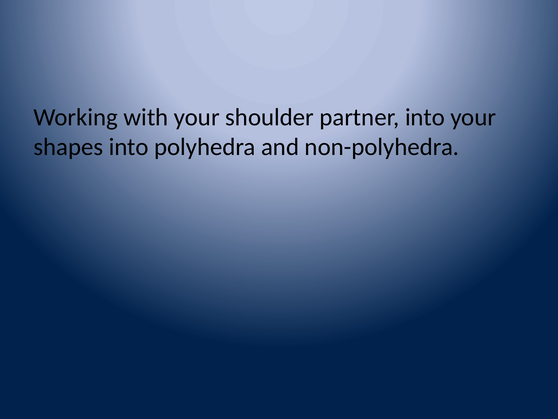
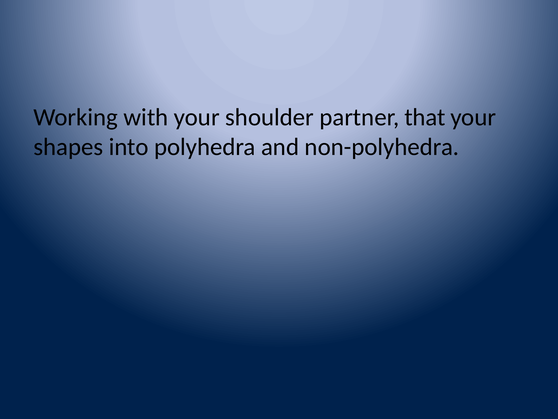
partner into: into -> that (425, 117)
